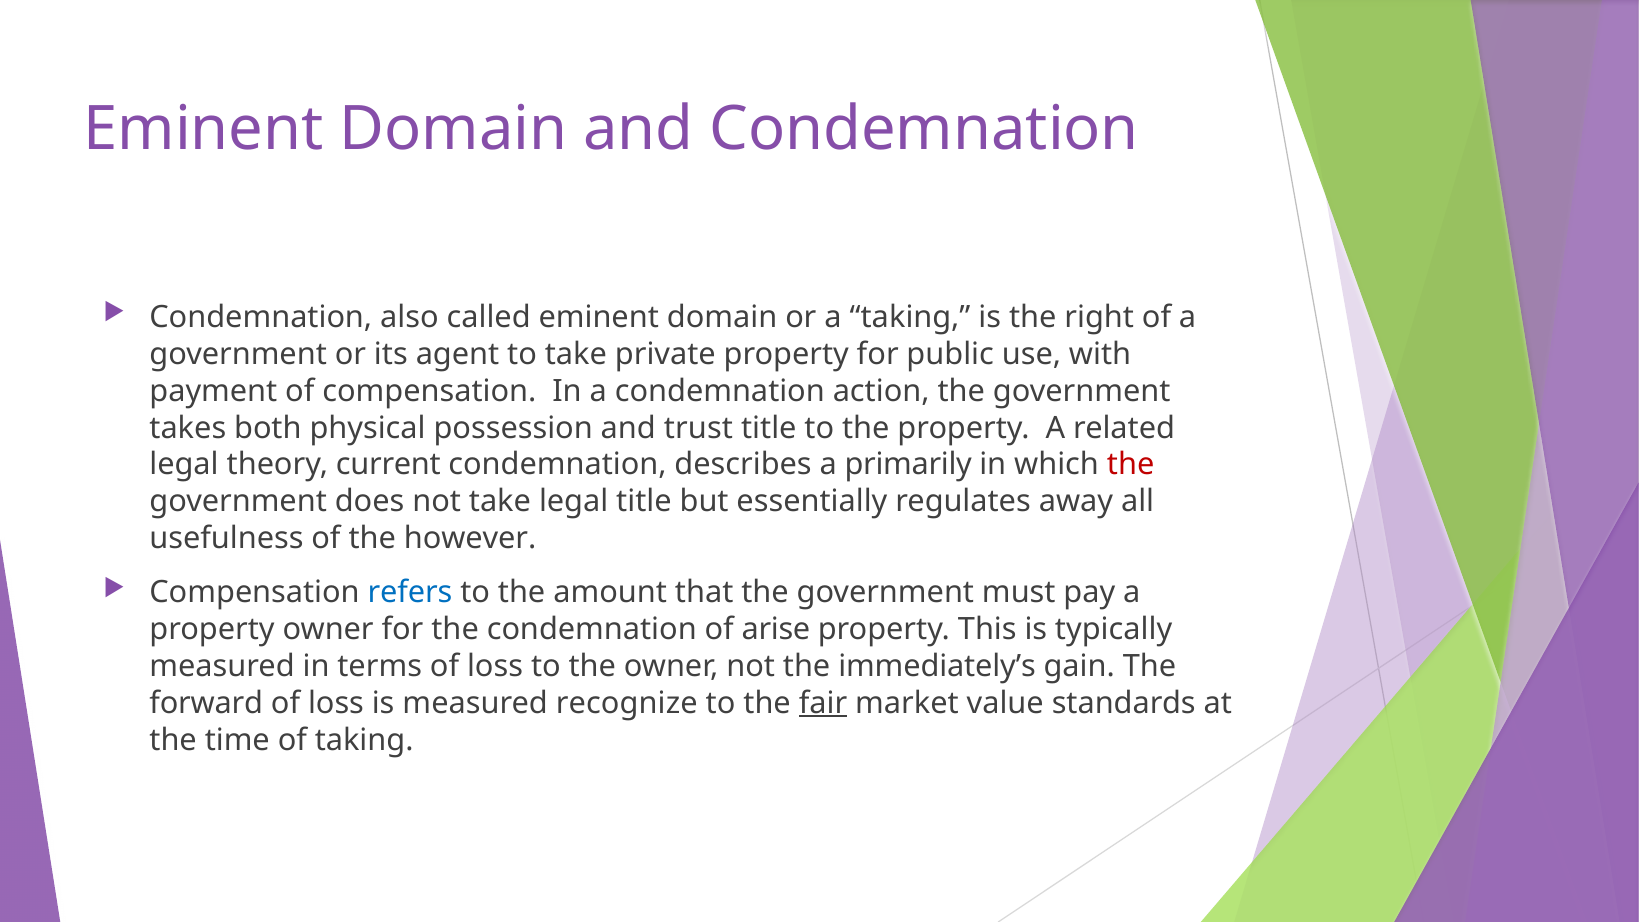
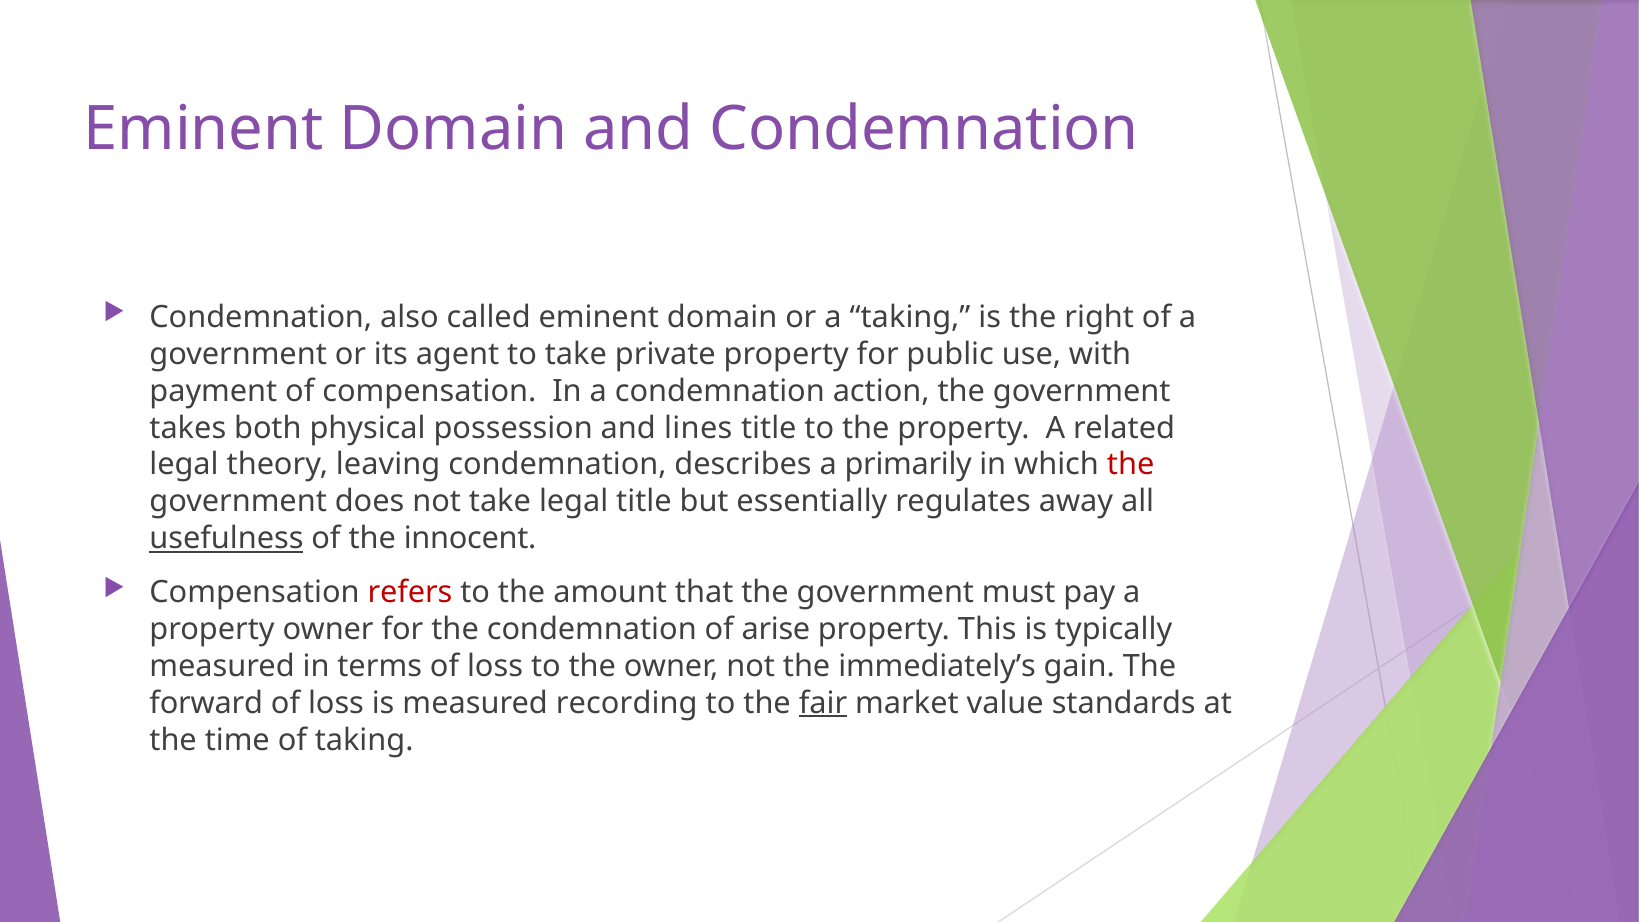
trust: trust -> lines (698, 428)
current: current -> leaving (388, 465)
usefulness underline: none -> present (226, 538)
however: however -> innocent (470, 538)
refers colour: blue -> red (410, 592)
recognize: recognize -> recording (627, 703)
